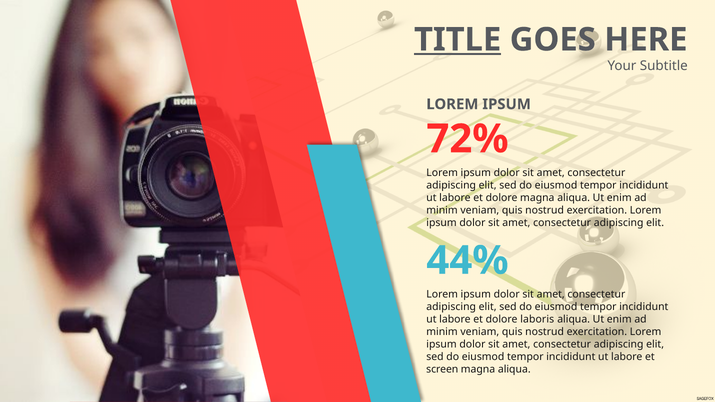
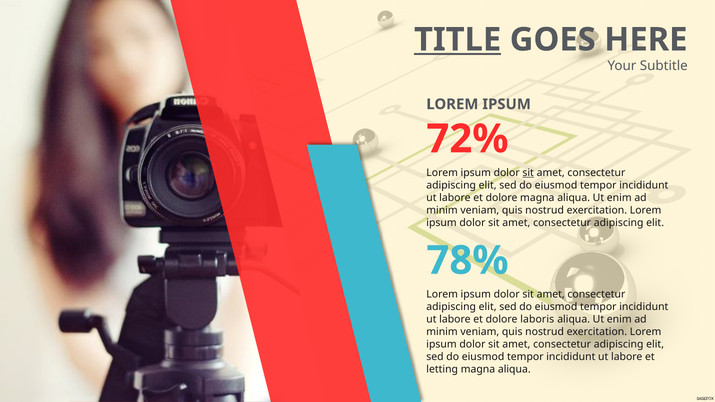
sit underline: none -> present (528, 173)
44%: 44% -> 78% (467, 261)
screen: screen -> letting (442, 369)
